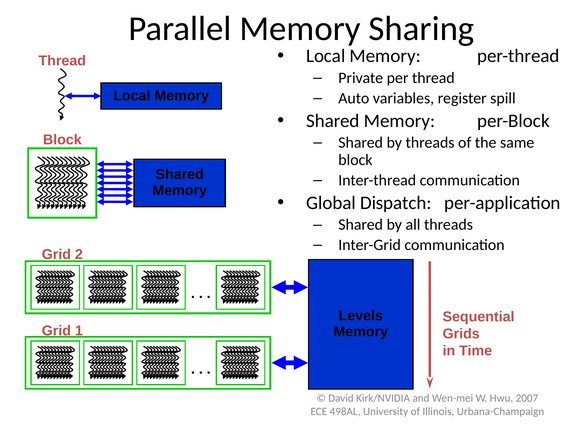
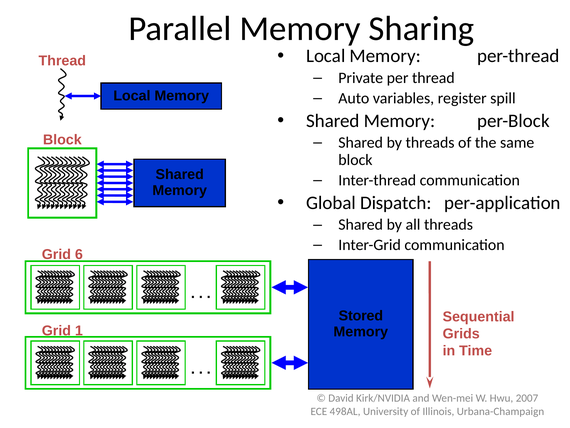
2: 2 -> 6 (79, 254)
Levels: Levels -> Stored (361, 316)
